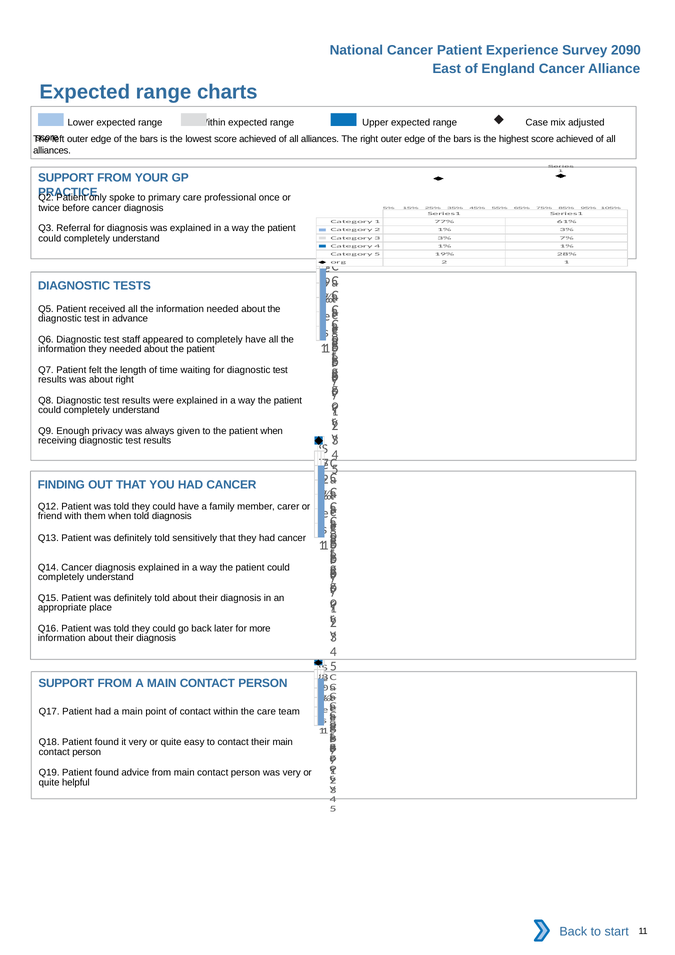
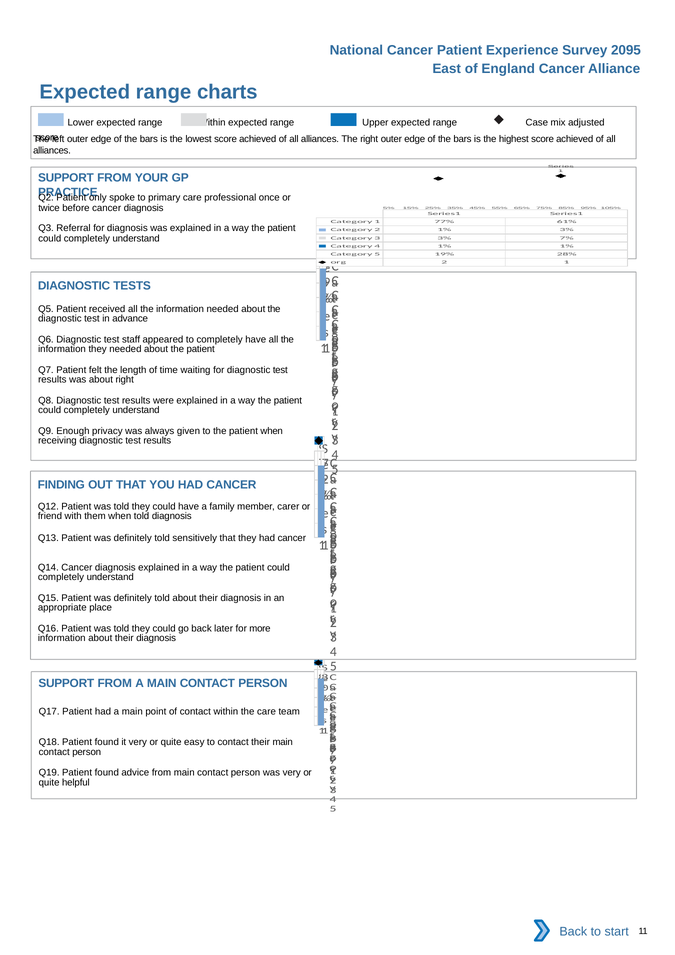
2090: 2090 -> 2095 (626, 50)
